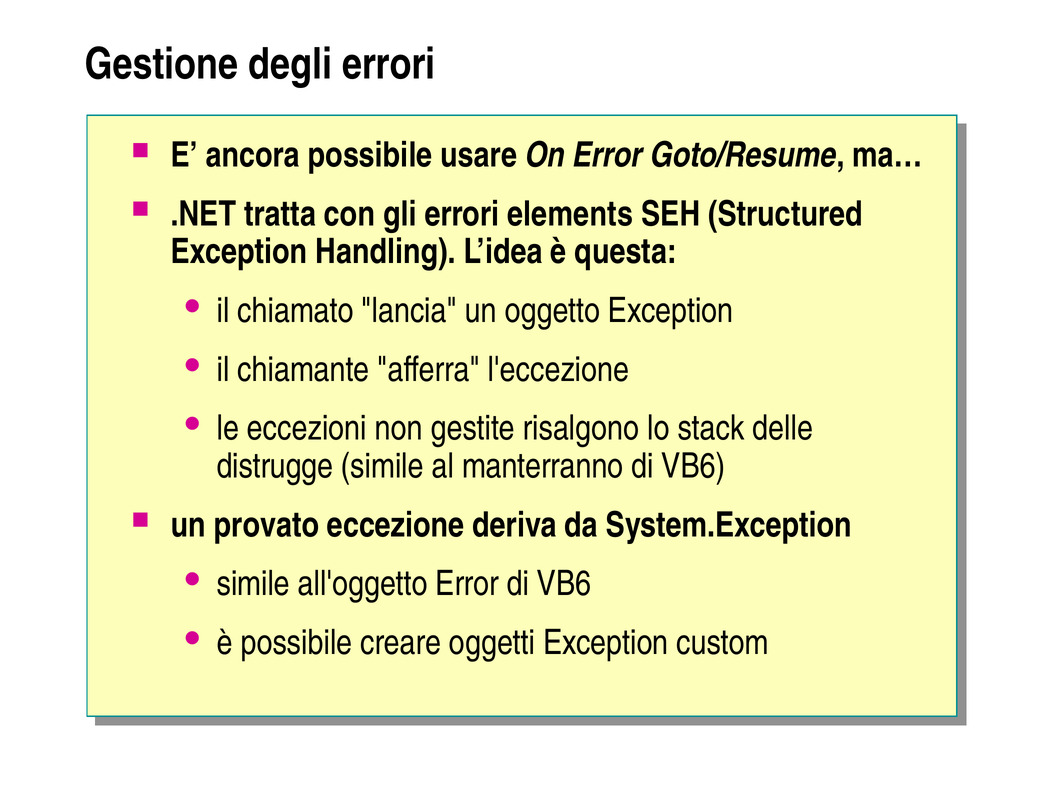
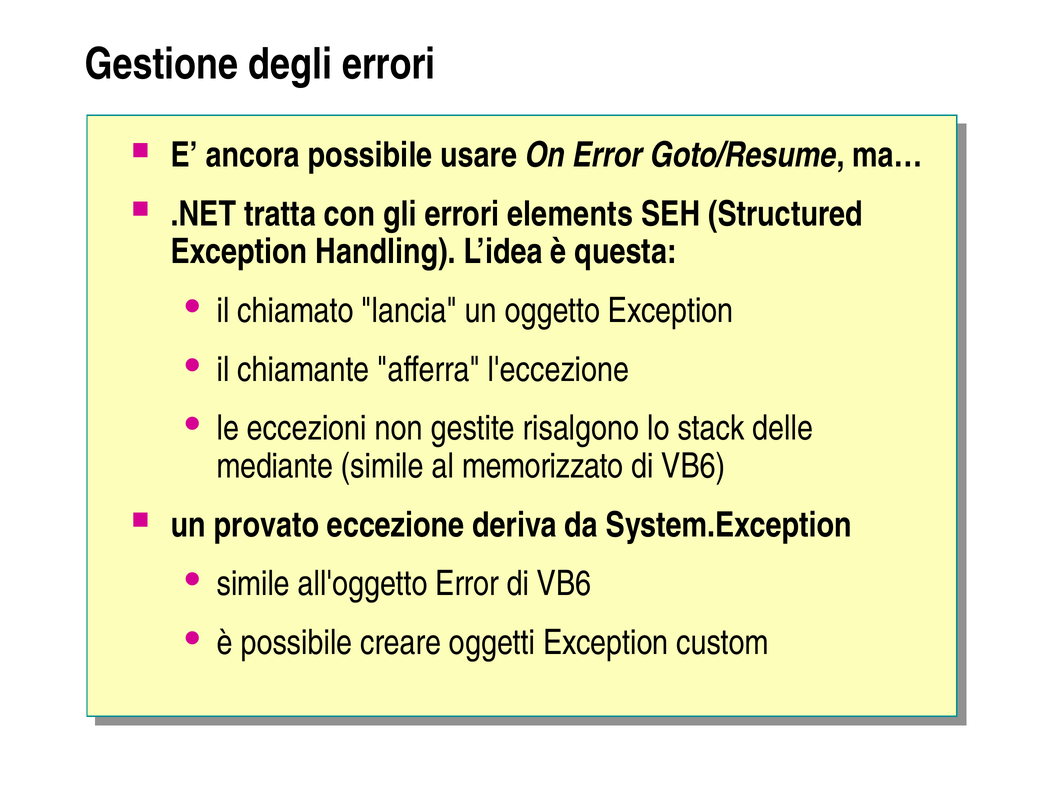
distrugge: distrugge -> mediante (275, 466)
manterranno: manterranno -> memorizzato (543, 466)
